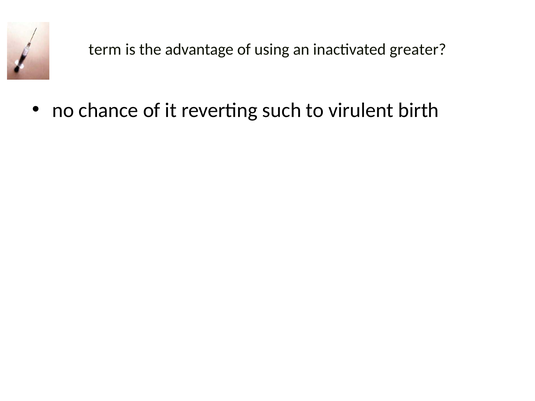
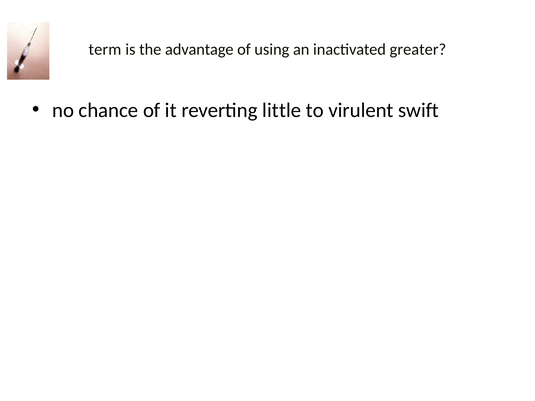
such: such -> little (282, 110)
birth: birth -> swift (419, 110)
